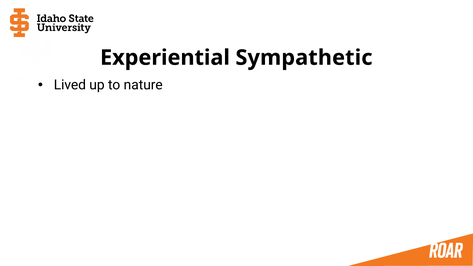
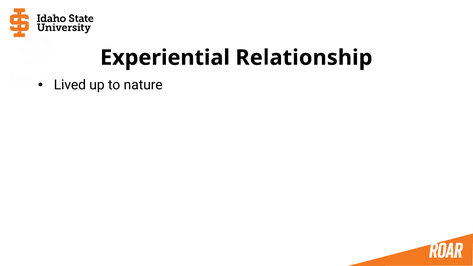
Sympathetic: Sympathetic -> Relationship (304, 58)
